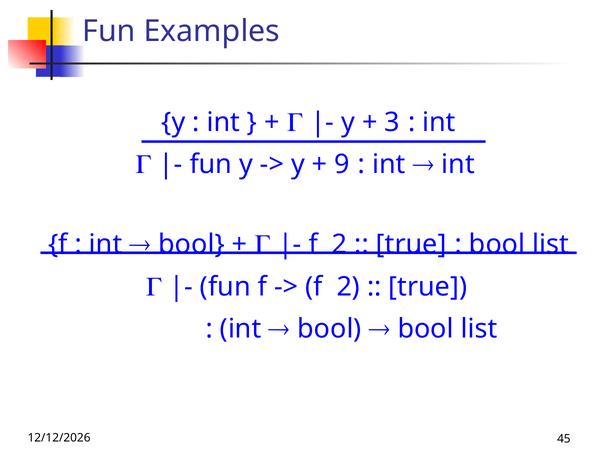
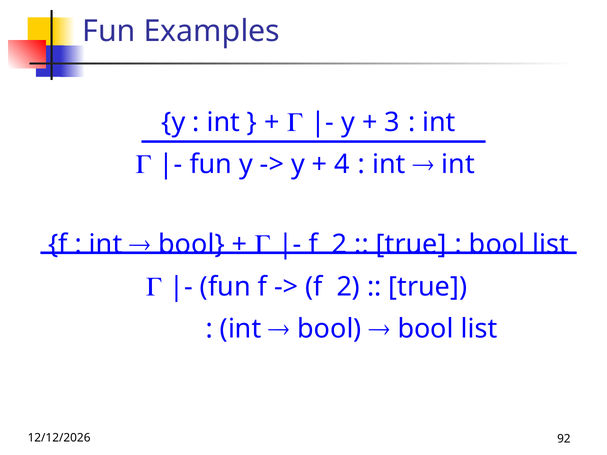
9: 9 -> 4 (342, 165)
45: 45 -> 92 (564, 439)
